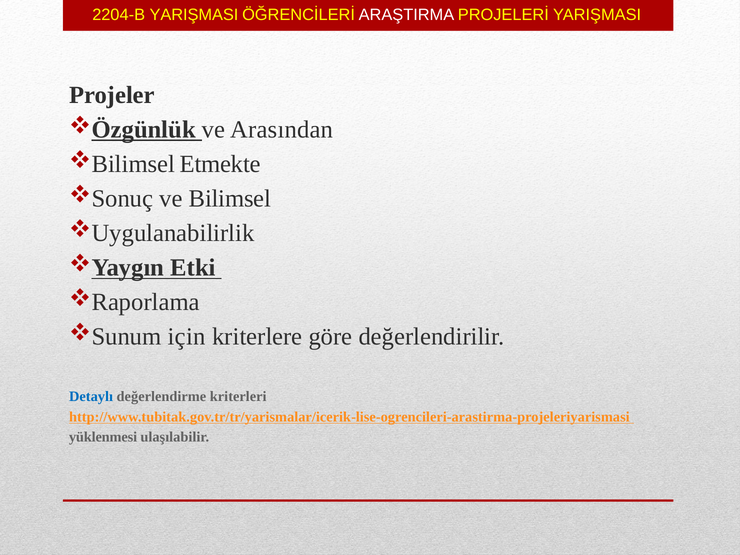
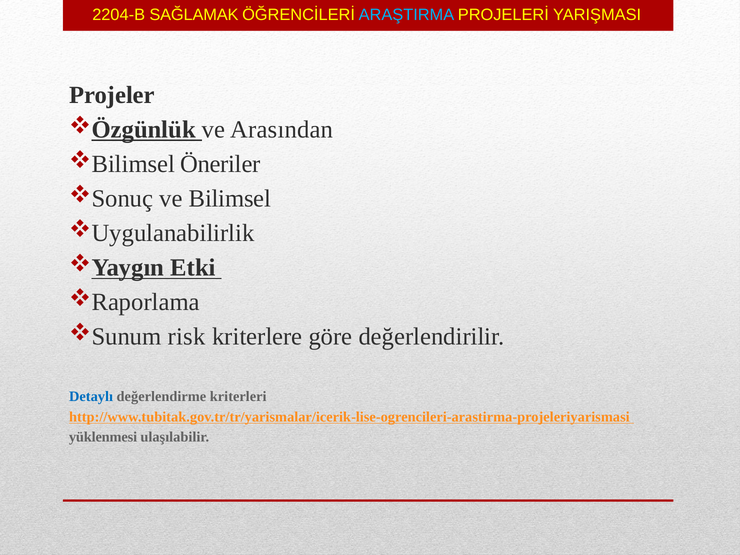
2204-B YARIŞMASI: YARIŞMASI -> SAĞLAMAK (194, 15)
ARAŞTIRMA colour: white -> light blue (406, 15)
Etmekte: Etmekte -> Öneriler (220, 164)
için: için -> risk (187, 337)
